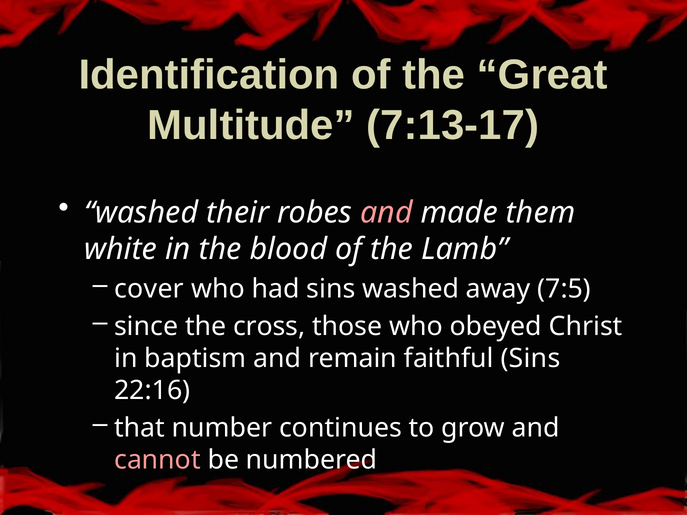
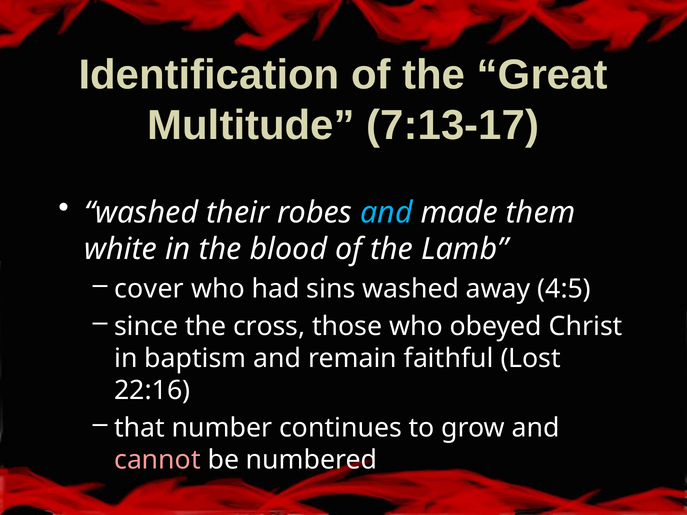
and colour: pink -> light blue (386, 213)
7:5: 7:5 -> 4:5 (564, 289)
faithful Sins: Sins -> Lost (531, 358)
